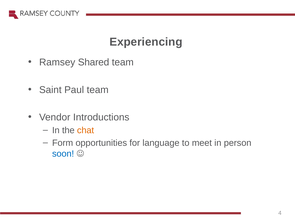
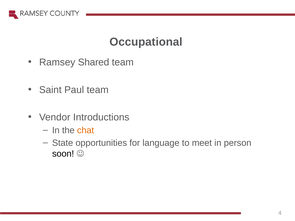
Experiencing: Experiencing -> Occupational (146, 42)
Form: Form -> State (63, 143)
soon colour: blue -> black (63, 154)
